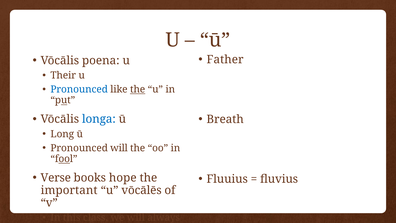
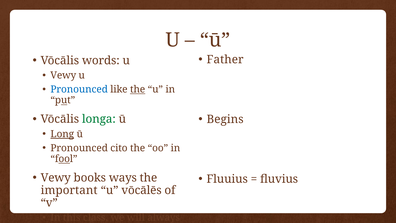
poena: poena -> words (101, 61)
Their: Their -> Vewy (63, 75)
longa colour: blue -> green (99, 119)
Breath: Breath -> Begins (225, 119)
Long underline: none -> present (62, 134)
Pronounced will: will -> cito (119, 148)
Verse: Verse -> Vewy (56, 178)
hope: hope -> ways (123, 178)
